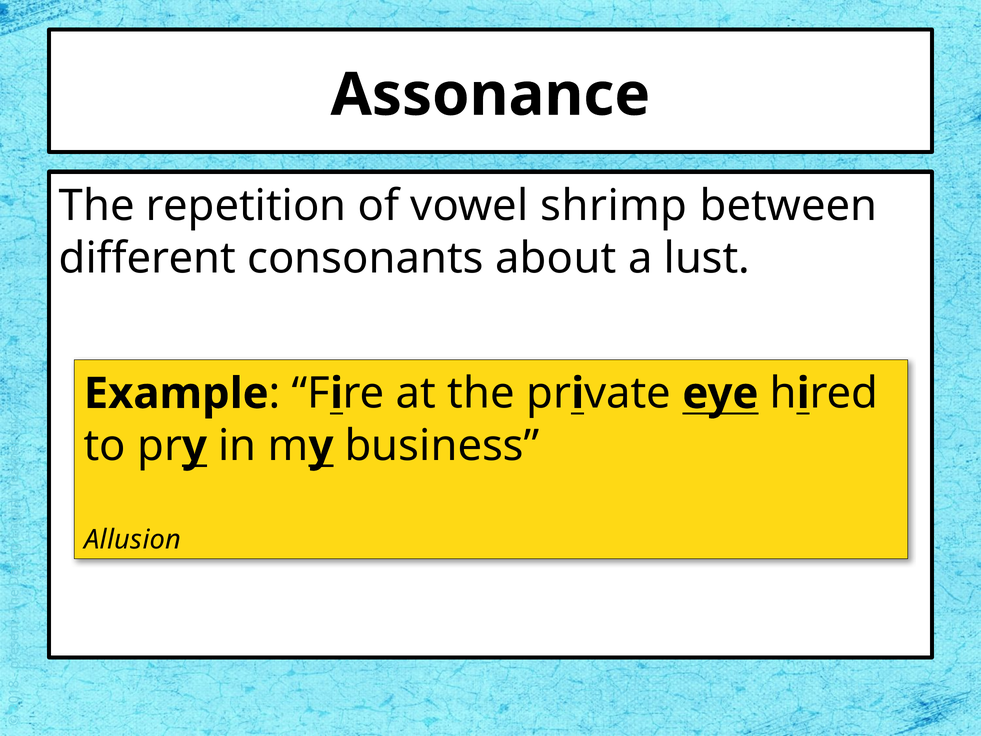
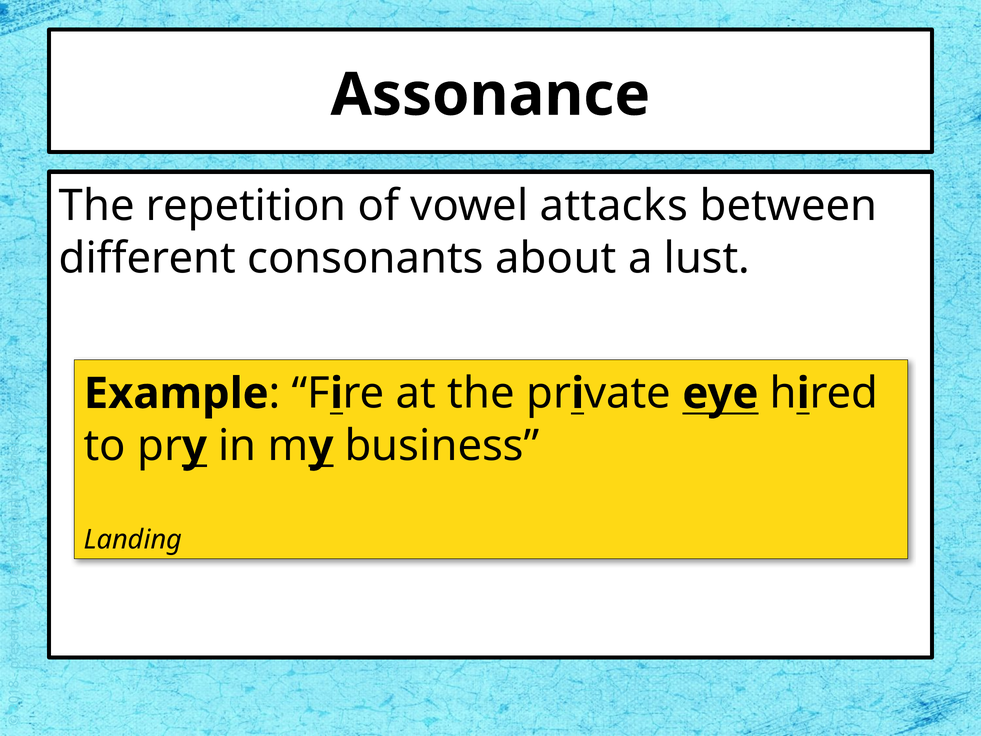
shrimp: shrimp -> attacks (614, 206)
Allusion: Allusion -> Landing (133, 540)
